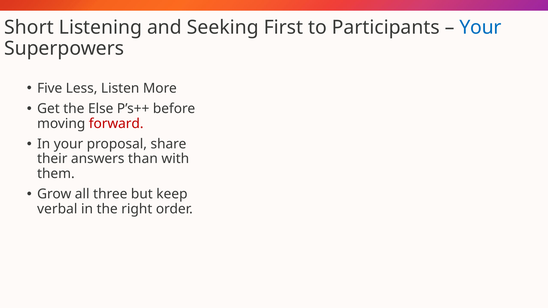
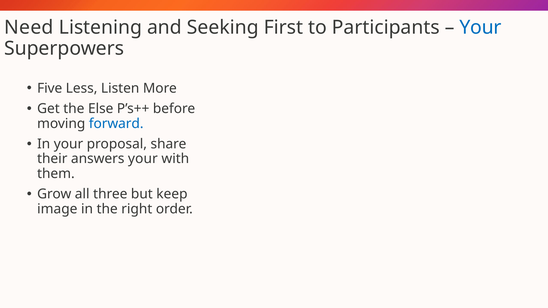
Short: Short -> Need (29, 28)
forward colour: red -> blue (116, 124)
answers than: than -> your (143, 159)
verbal: verbal -> image (57, 209)
